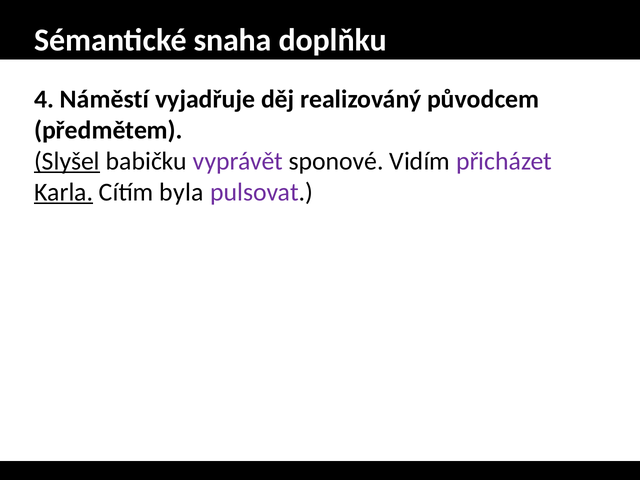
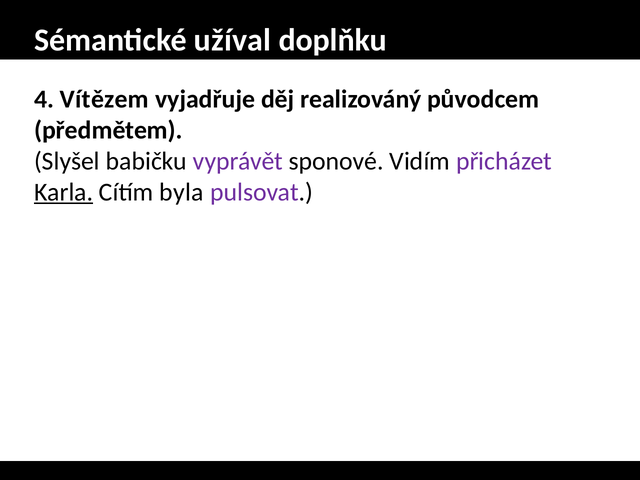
snaha: snaha -> užíval (232, 40)
Náměstí: Náměstí -> Vítězem (104, 99)
Slyšel underline: present -> none (67, 161)
